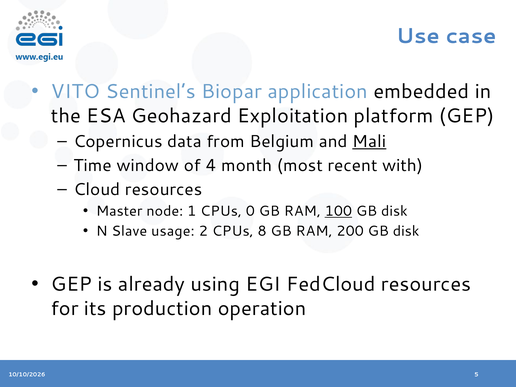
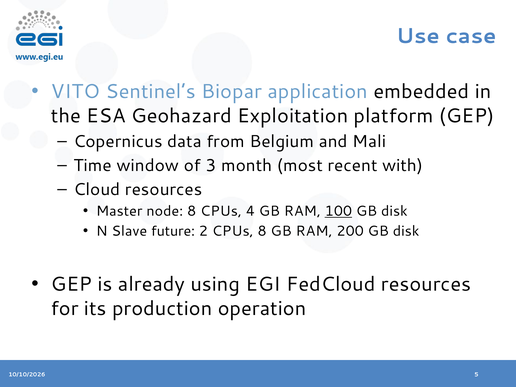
Mali underline: present -> none (369, 141)
4: 4 -> 3 (211, 165)
node 1: 1 -> 8 (192, 211)
0: 0 -> 4 (250, 211)
usage: usage -> future (173, 231)
